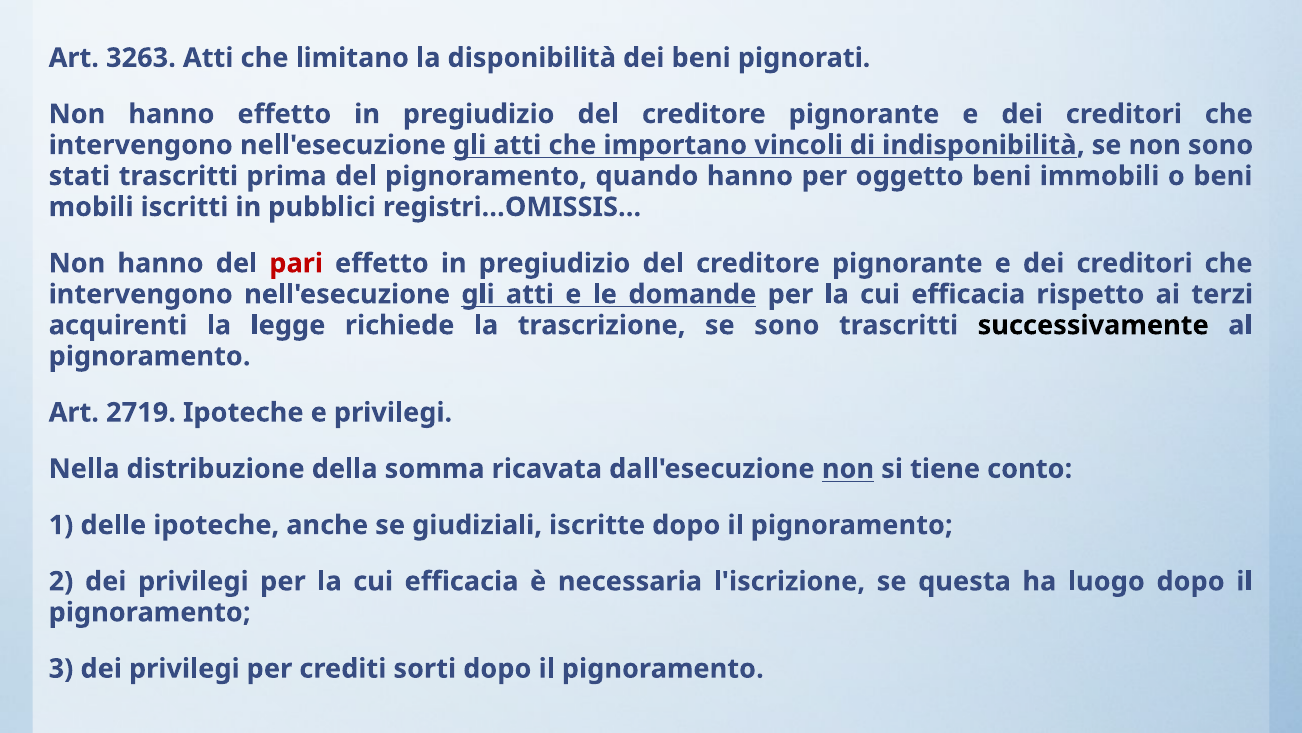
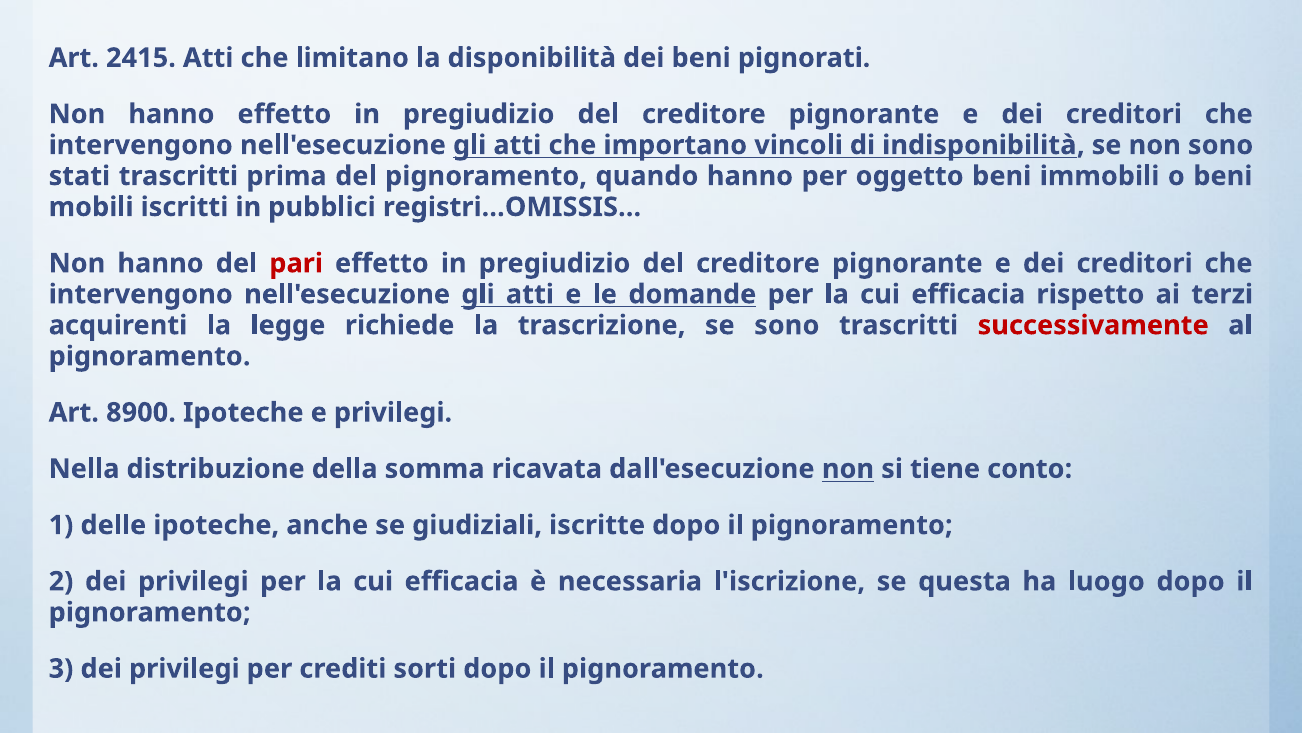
3263: 3263 -> 2415 (141, 58)
successivamente colour: black -> red (1093, 325)
2719: 2719 -> 8900 (141, 412)
